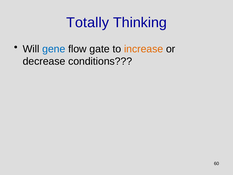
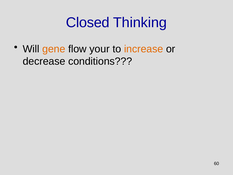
Totally: Totally -> Closed (88, 23)
gene colour: blue -> orange (54, 49)
gate: gate -> your (100, 49)
